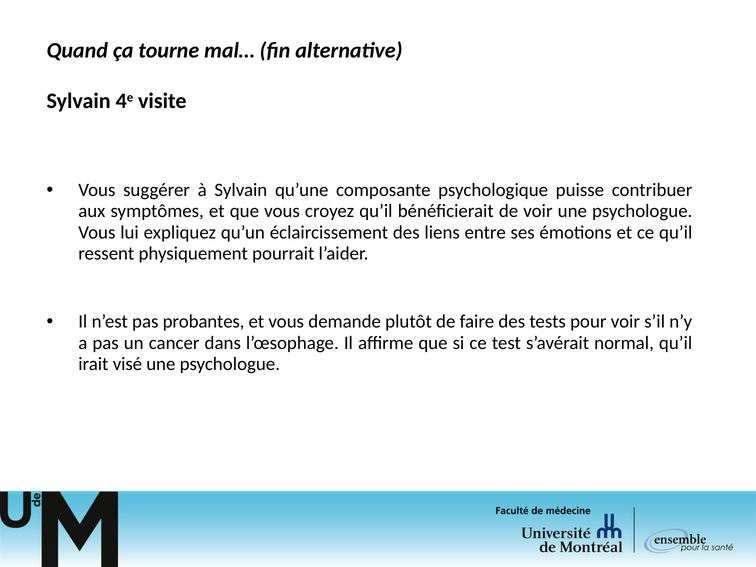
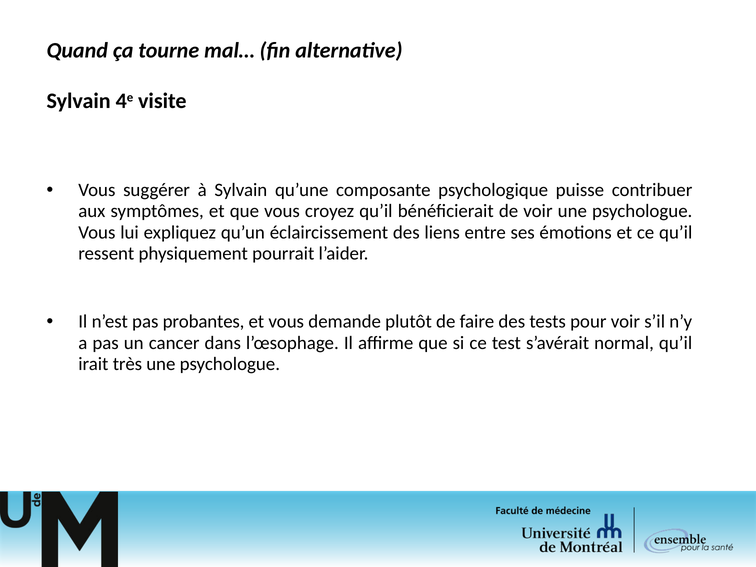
visé: visé -> très (127, 364)
